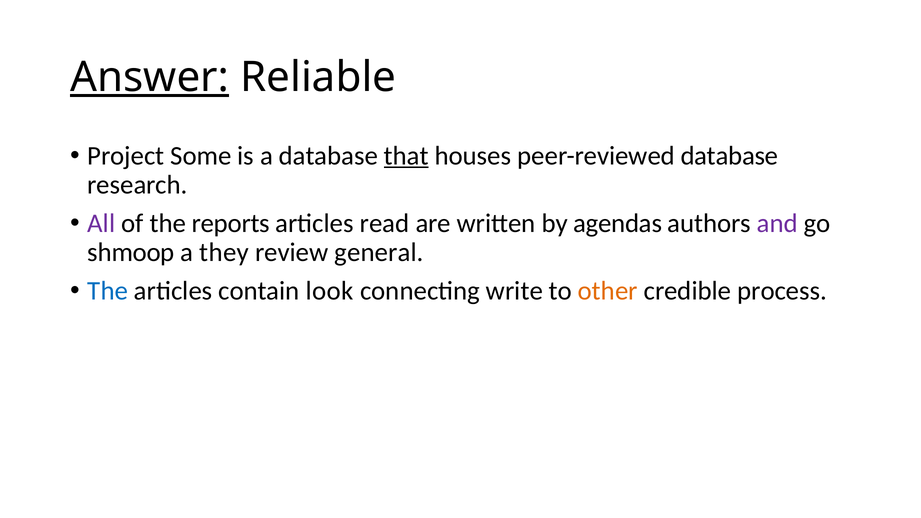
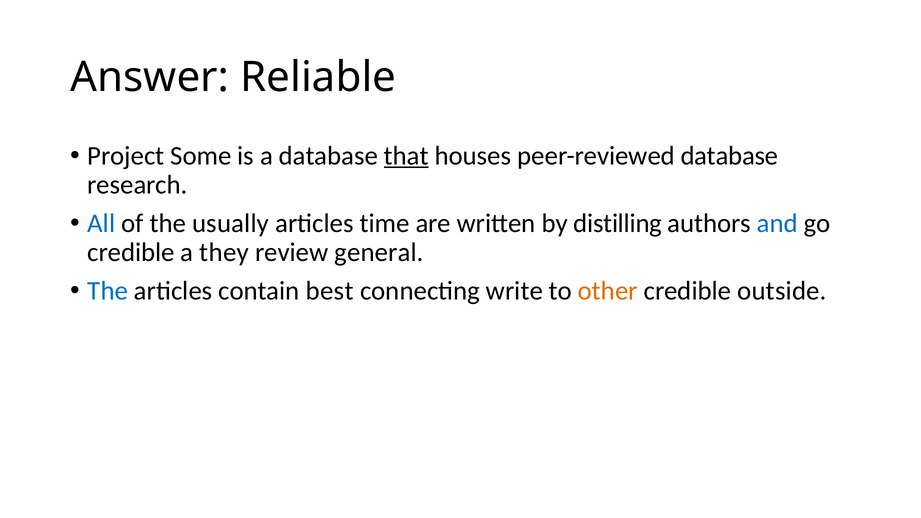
Answer underline: present -> none (150, 77)
All colour: purple -> blue (101, 223)
reports: reports -> usually (231, 223)
read: read -> time (385, 223)
agendas: agendas -> distilling (618, 223)
and colour: purple -> blue (777, 223)
shmoop: shmoop -> credible (131, 252)
look: look -> best (330, 291)
process: process -> outside (782, 291)
